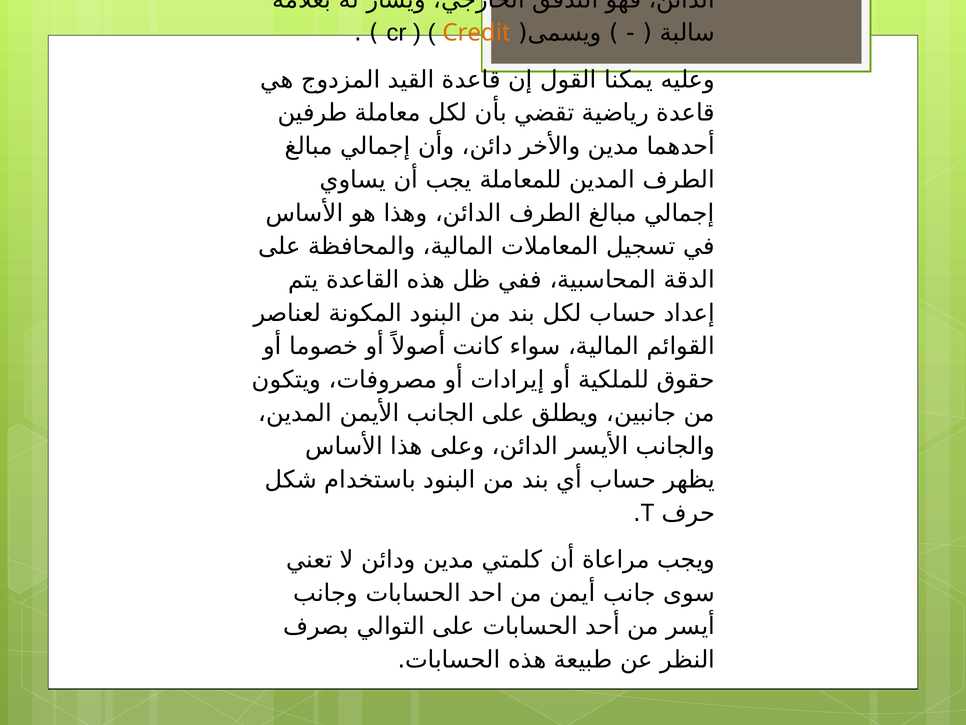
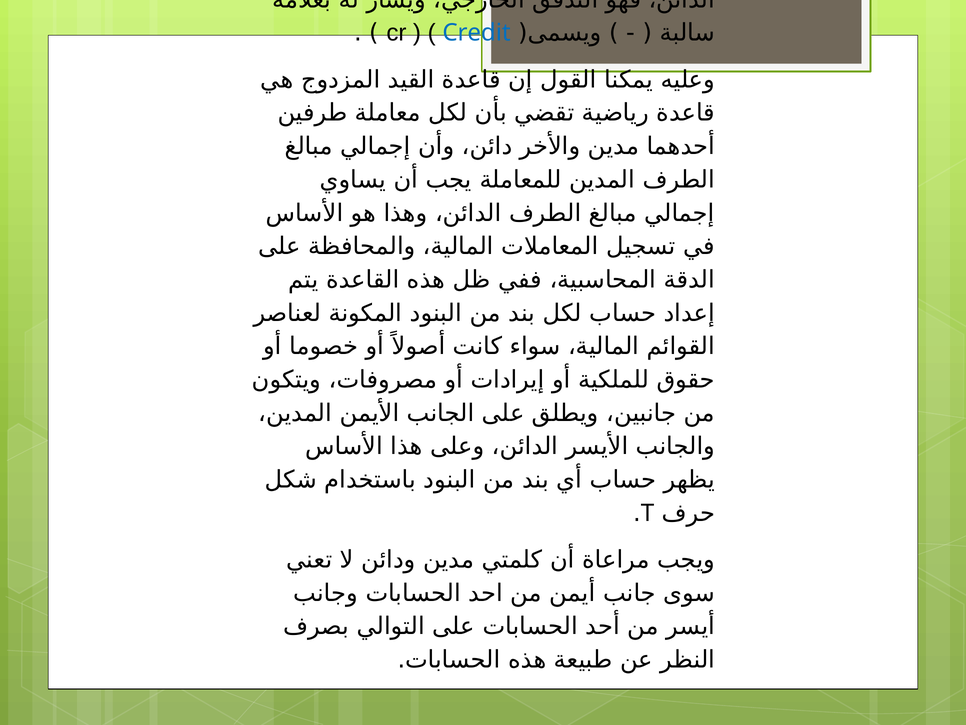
Credit colour: orange -> blue (477, 33)
